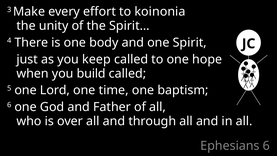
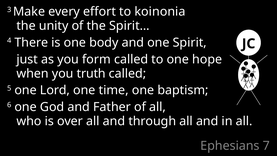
keep: keep -> form (96, 59)
build: build -> truth (91, 73)
Ephesians 6: 6 -> 7 (266, 146)
